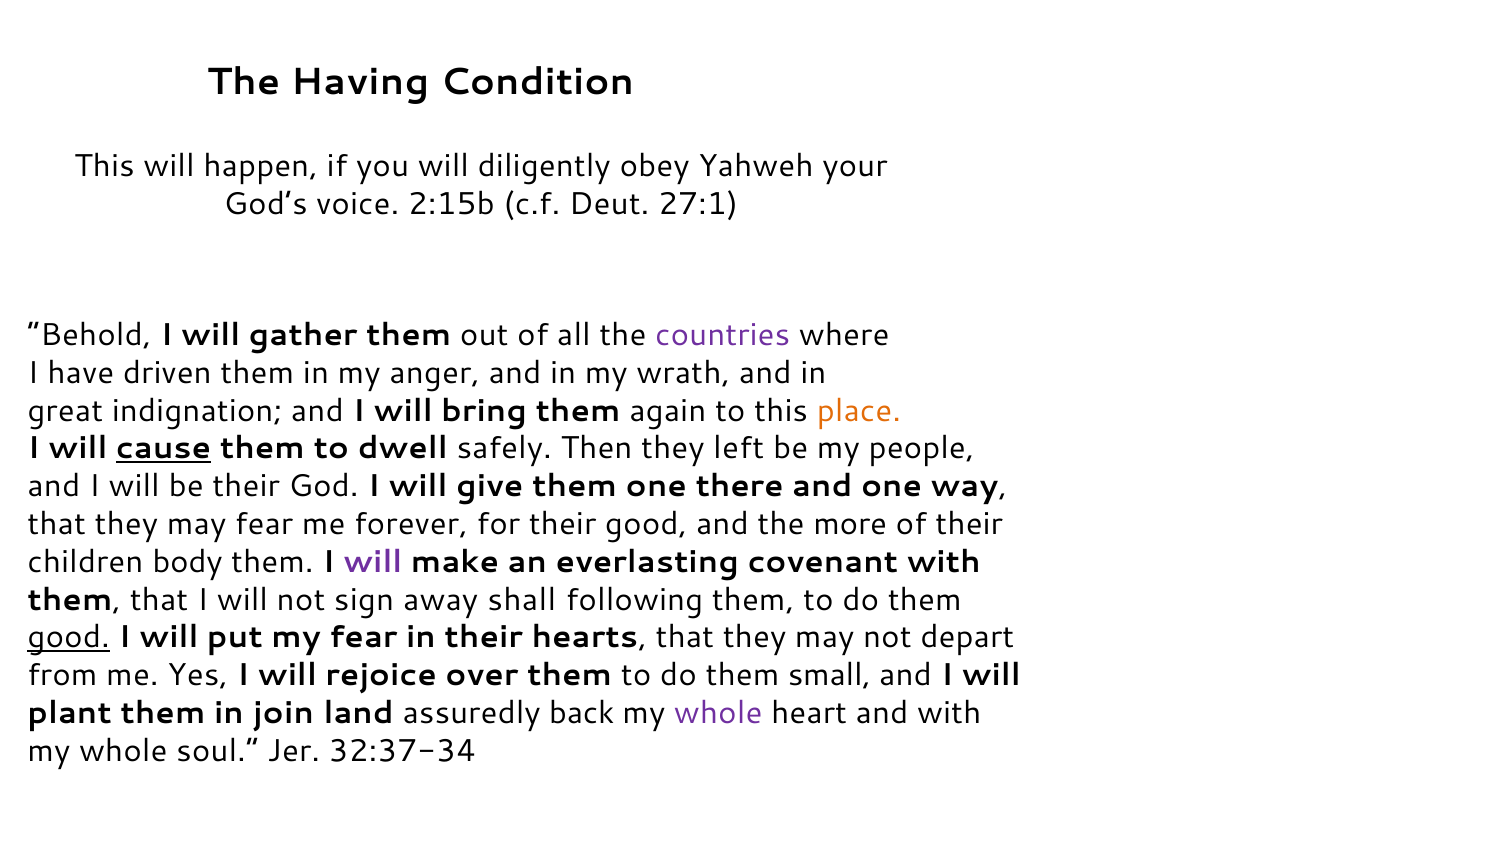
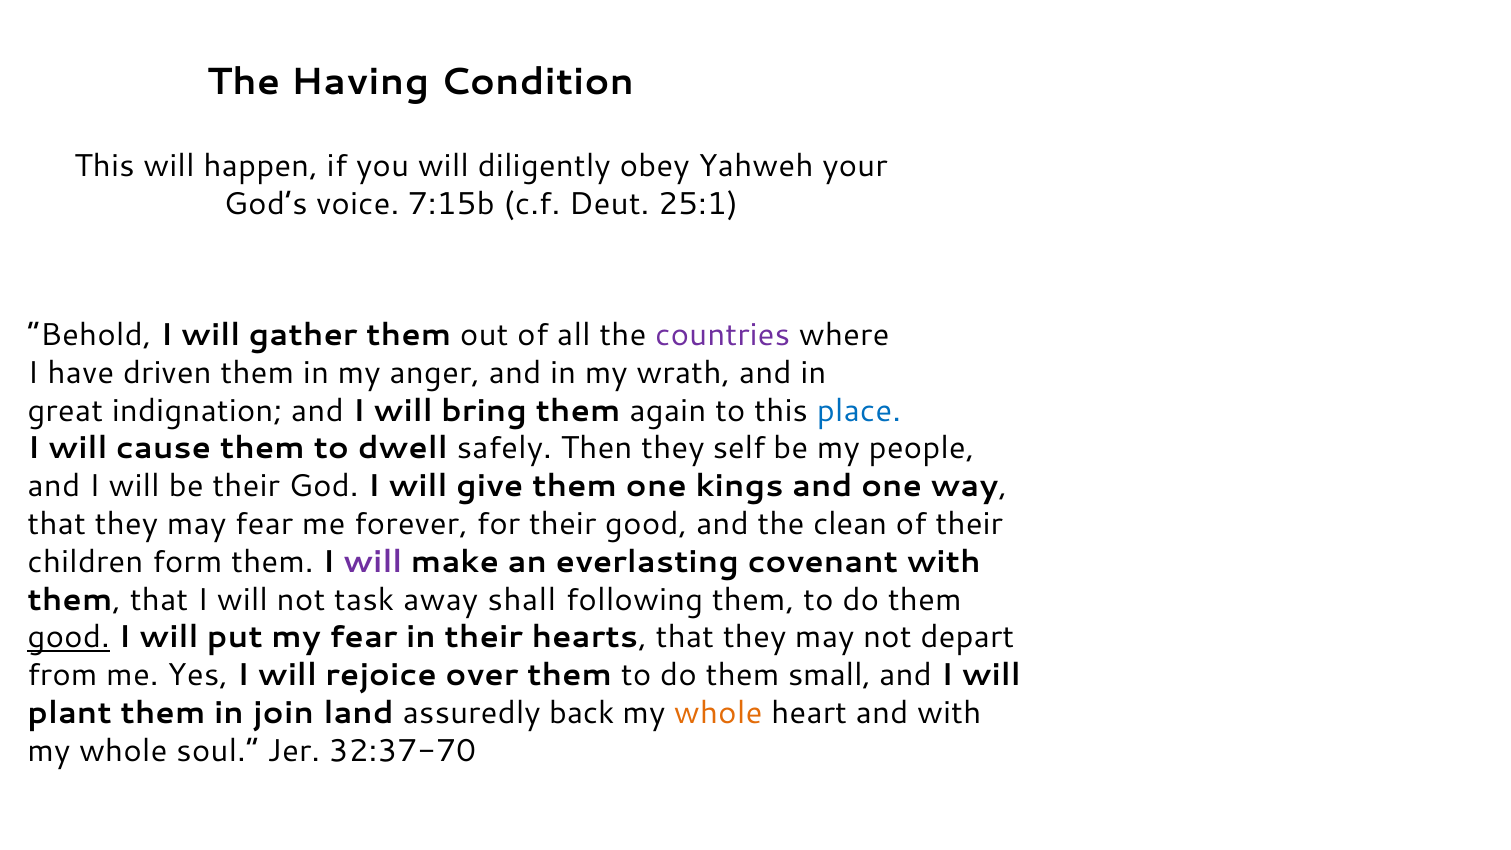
2:15b: 2:15b -> 7:15b (451, 204)
27:1: 27:1 -> 25:1 (698, 204)
place colour: orange -> blue (859, 411)
cause underline: present -> none (164, 448)
left: left -> self (739, 448)
there: there -> kings (739, 486)
more: more -> clean (850, 524)
body: body -> form (187, 562)
sign: sign -> task (364, 600)
whole colour: purple -> orange (718, 713)
32:37-34: 32:37-34 -> 32:37-70 (402, 751)
